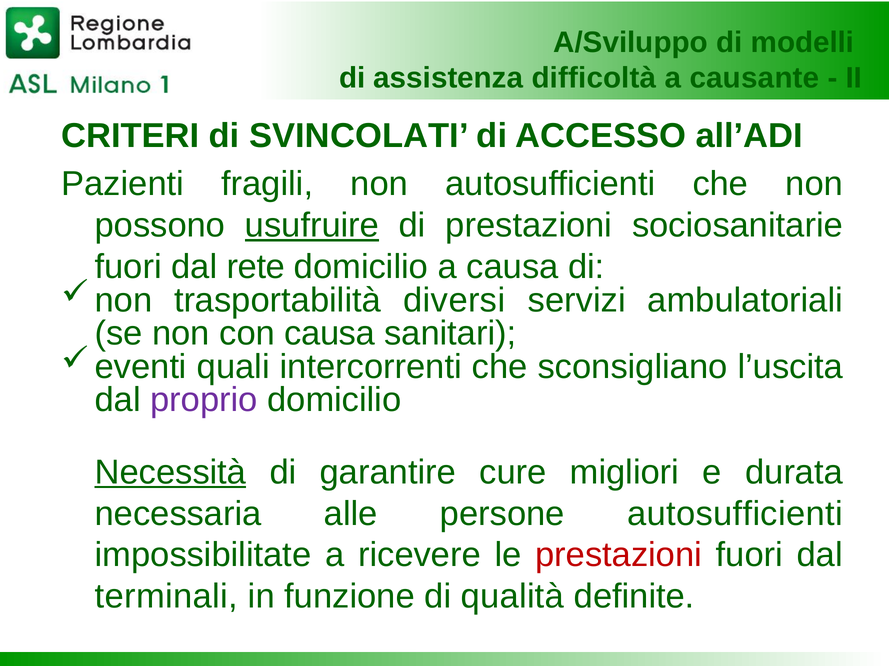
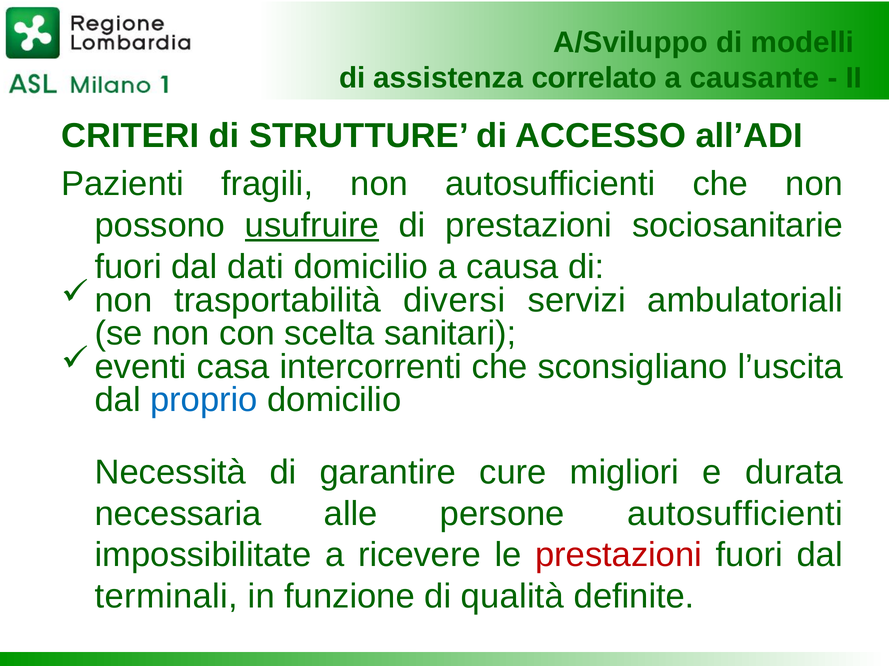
difficoltà: difficoltà -> correlato (594, 78)
SVINCOLATI: SVINCOLATI -> STRUTTURE (359, 136)
rete: rete -> dati (255, 267)
con causa: causa -> scelta (329, 334)
quali: quali -> casa (233, 367)
proprio colour: purple -> blue (204, 400)
Necessità underline: present -> none (170, 473)
